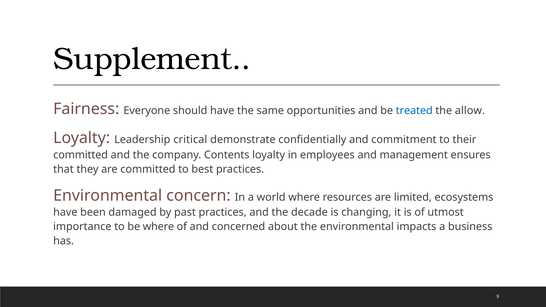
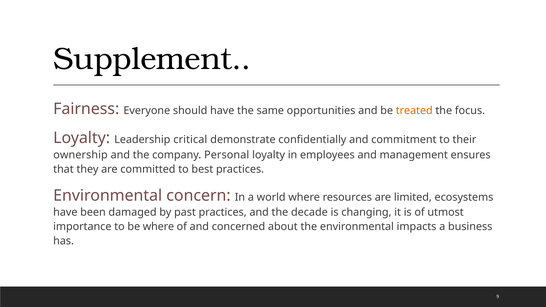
treated colour: blue -> orange (414, 111)
allow: allow -> focus (470, 111)
committed: committed -> ownership (81, 155)
Contents: Contents -> Personal (227, 155)
